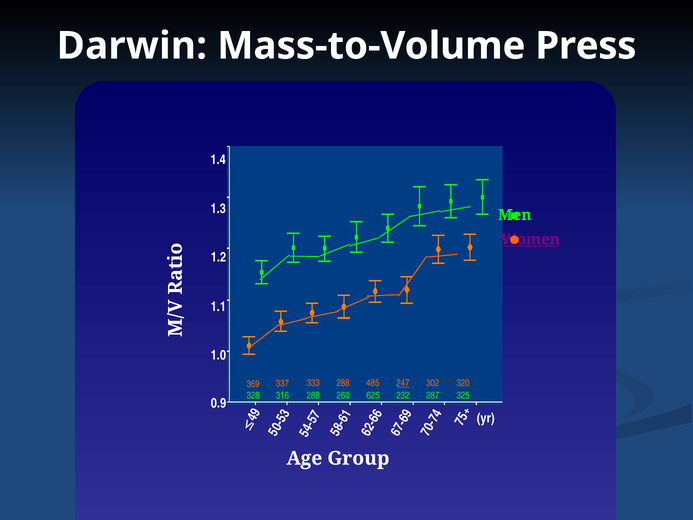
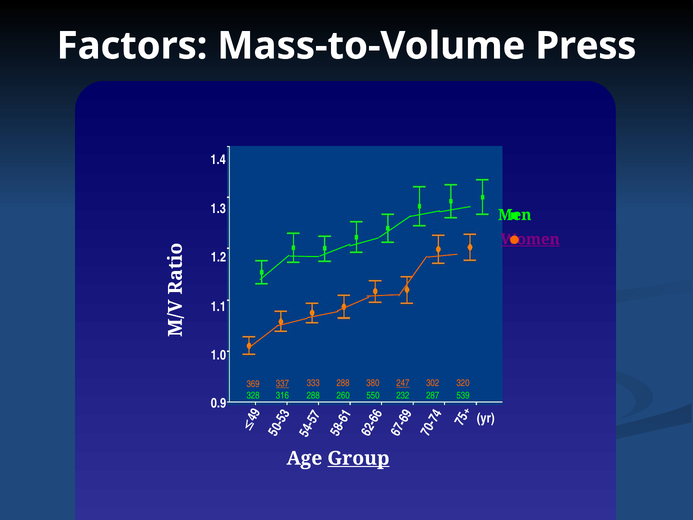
Darwin: Darwin -> Factors (132, 46)
485: 485 -> 380 (373, 383)
337 underline: none -> present (282, 384)
325: 325 -> 539 (463, 395)
625: 625 -> 550 (373, 395)
Group underline: none -> present (358, 458)
